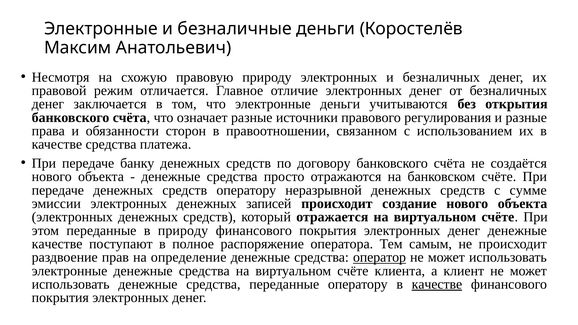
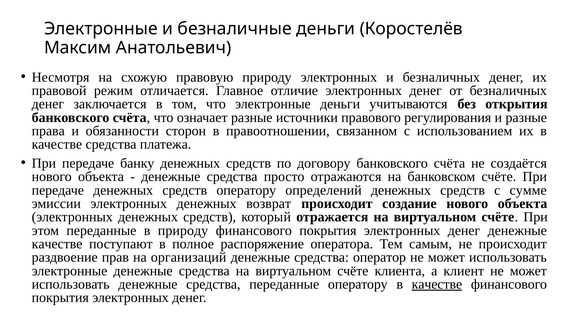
неразрывной: неразрывной -> определений (324, 190)
записей: записей -> возврат (269, 204)
определение: определение -> организаций (189, 257)
оператор underline: present -> none (380, 257)
